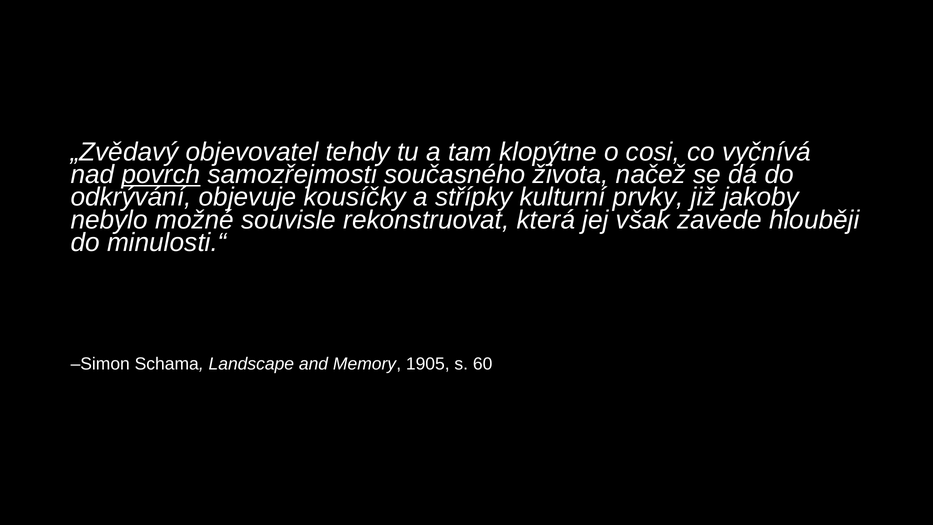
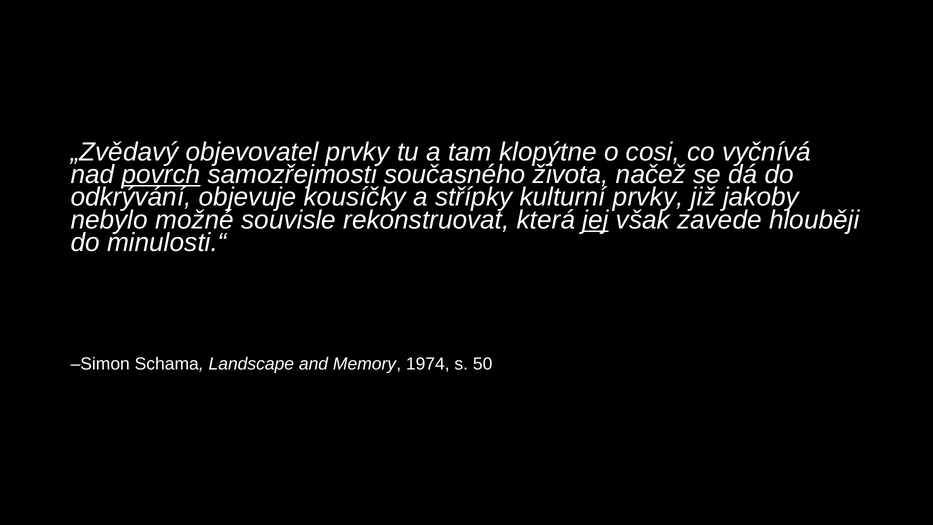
objevovatel tehdy: tehdy -> prvky (358, 152)
jej underline: none -> present (596, 220)
1905: 1905 -> 1974 (428, 364)
60: 60 -> 50 (483, 364)
